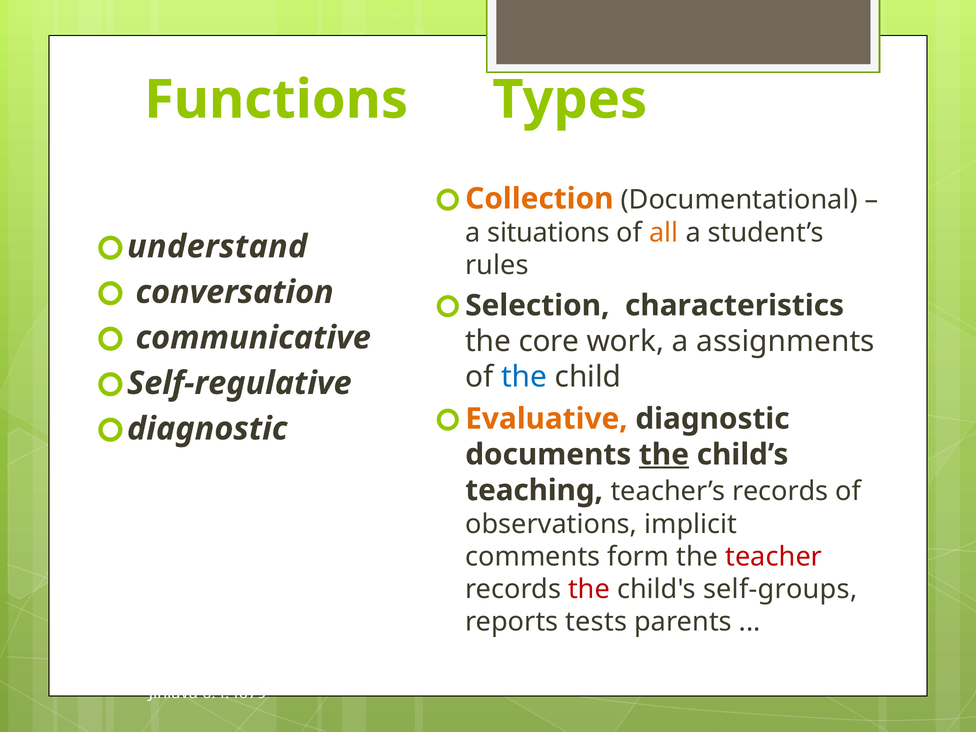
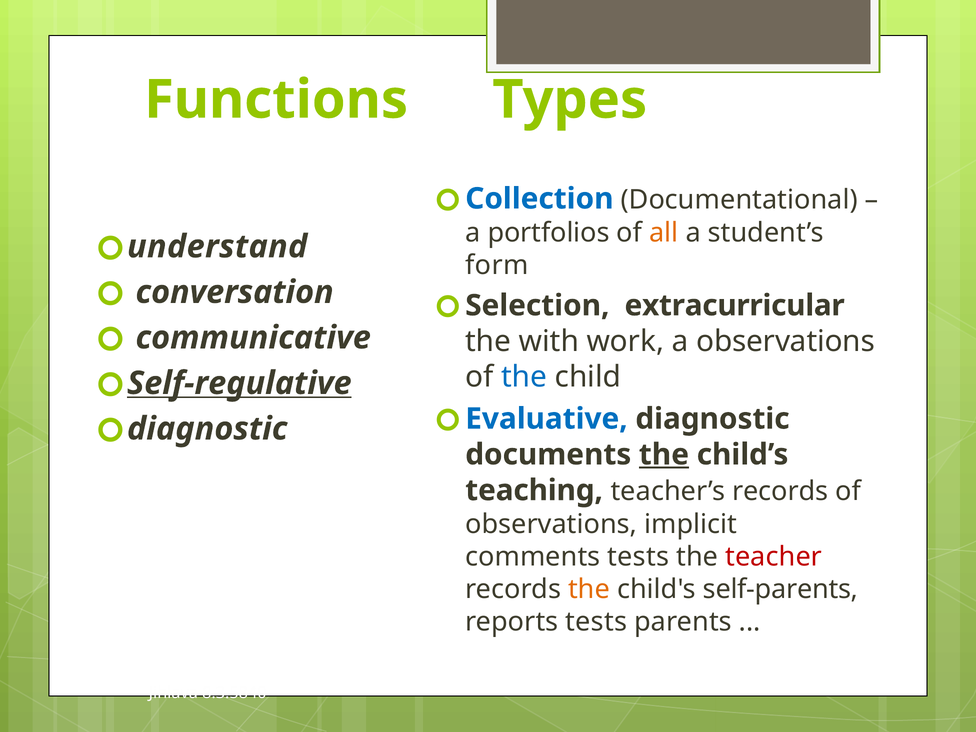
Collection colour: orange -> blue (539, 199)
situations: situations -> portfolios (549, 233)
rules: rules -> form (497, 265)
characteristics: characteristics -> extracurricular (735, 306)
core: core -> with (549, 341)
a assignments: assignments -> observations (786, 341)
Self-regulative underline: none -> present (239, 383)
Evaluative colour: orange -> blue (546, 419)
comments form: form -> tests (638, 557)
the colour: red -> orange (589, 589)
self-groups: self-groups -> self-parents (781, 589)
6.4.4679: 6.4.4679 -> 8.3.5840 (234, 693)
